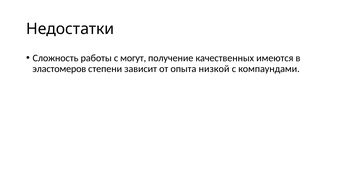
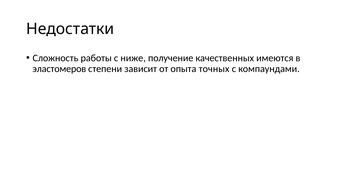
могут: могут -> ниже (133, 58)
низкой: низкой -> точных (214, 69)
